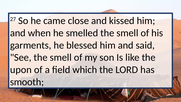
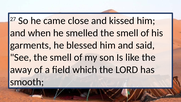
upon: upon -> away (21, 70)
